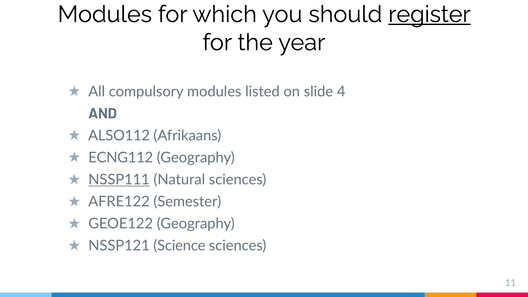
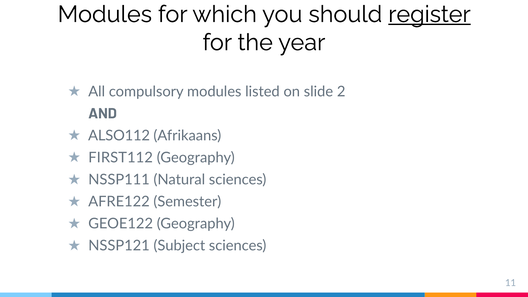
4: 4 -> 2 (341, 92)
ECNG112: ECNG112 -> FIRST112 (121, 158)
NSSP111 underline: present -> none (119, 180)
Science: Science -> Subject (179, 246)
